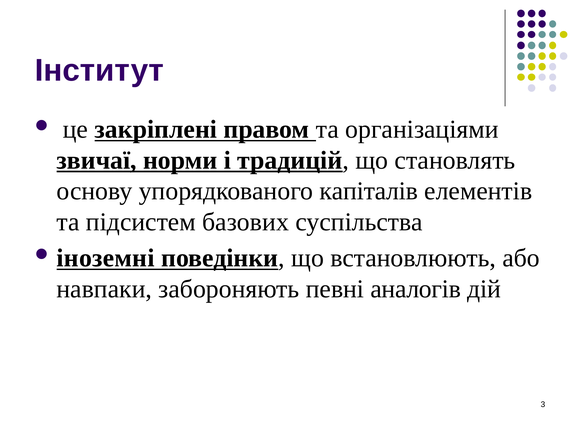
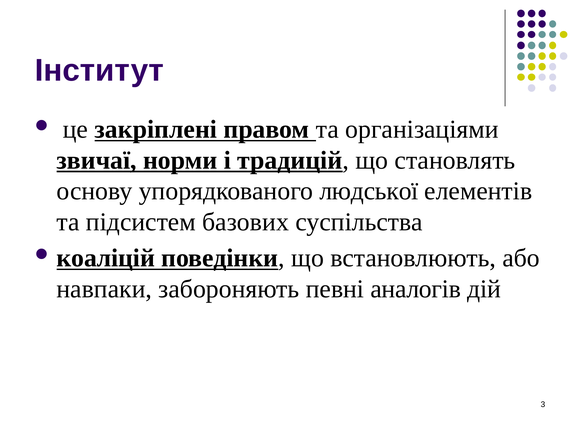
капіталів: капіталів -> людської (369, 191)
іноземні: іноземні -> коаліцій (106, 258)
